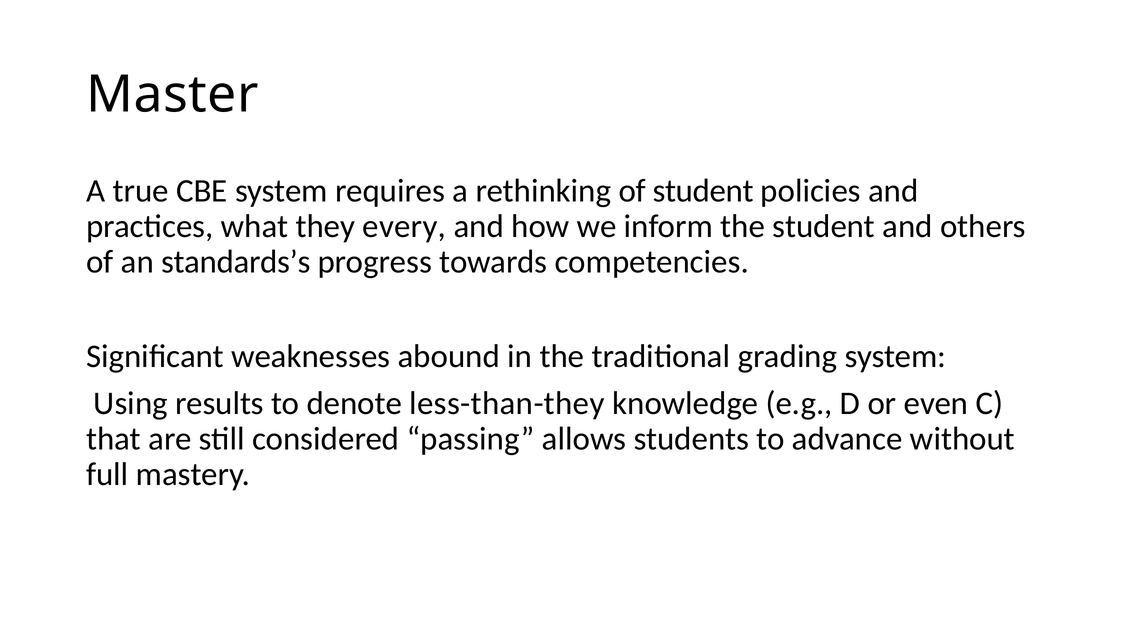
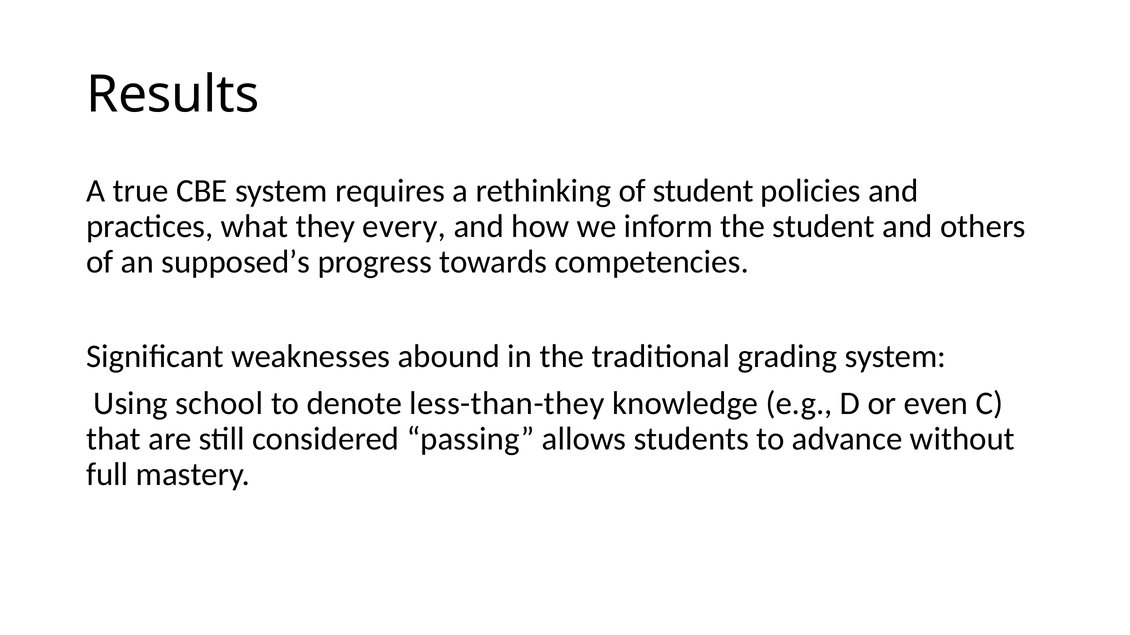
Master: Master -> Results (173, 95)
standards’s: standards’s -> supposed’s (236, 262)
results: results -> school (219, 404)
